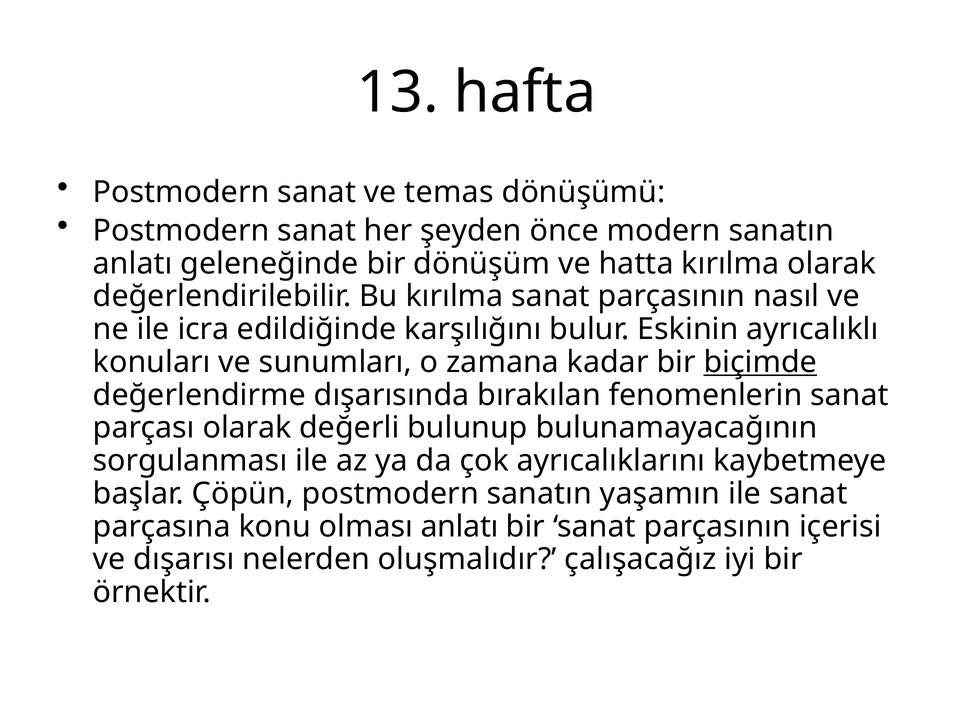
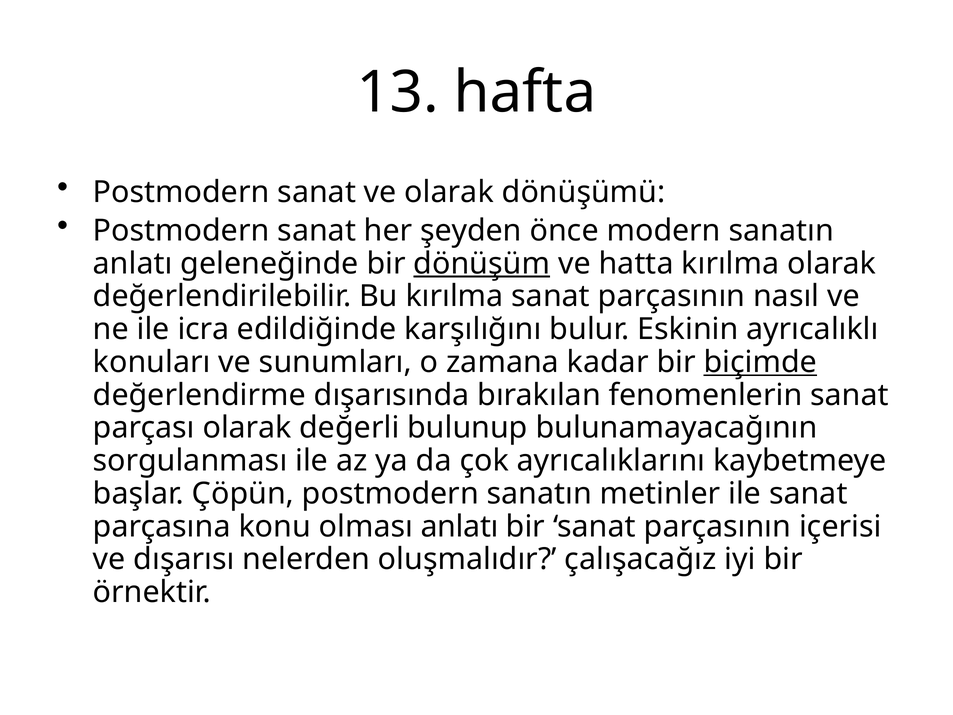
ve temas: temas -> olarak (449, 192)
dönüşüm underline: none -> present (482, 263)
yaşamın: yaşamın -> metinler (660, 493)
